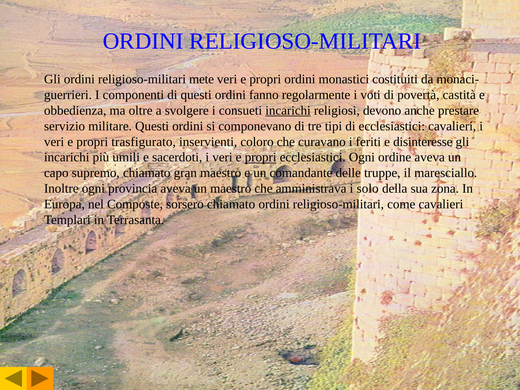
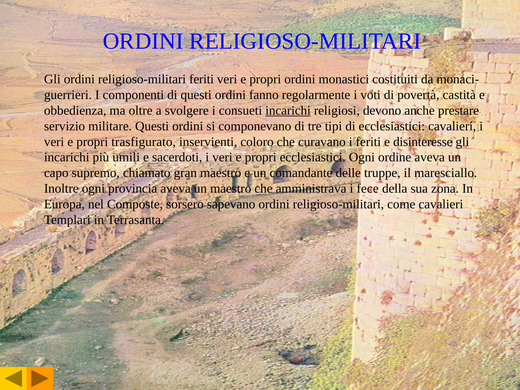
religioso-militari mete: mete -> feriti (202, 79)
propri underline: present -> none (261, 157)
solo: solo -> fece (368, 189)
sorsero chiamato: chiamato -> sapevano (231, 204)
